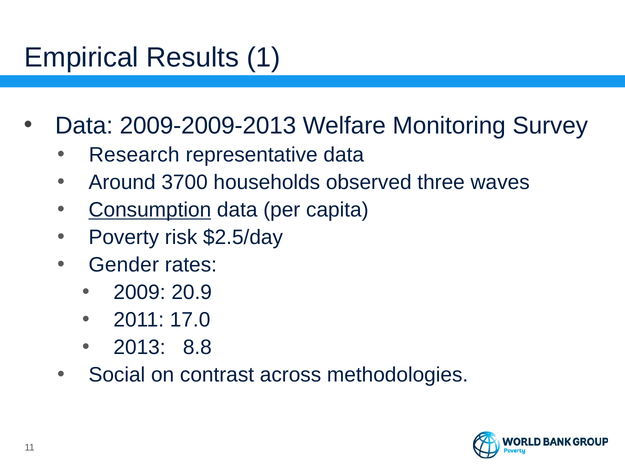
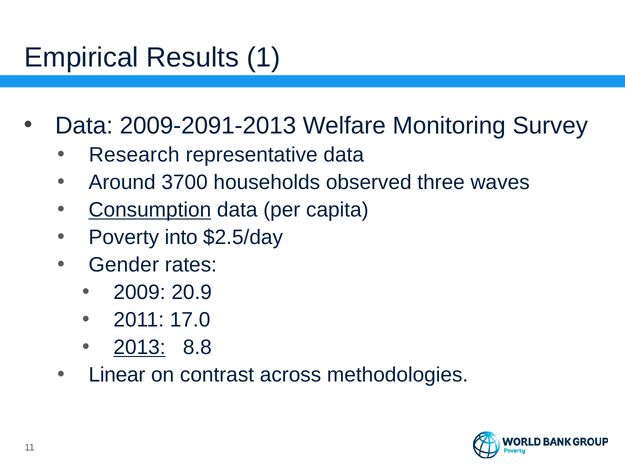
2009-2009-2013: 2009-2009-2013 -> 2009-2091-2013 (208, 126)
risk: risk -> into (181, 237)
2013 underline: none -> present (140, 347)
Social: Social -> Linear (117, 375)
